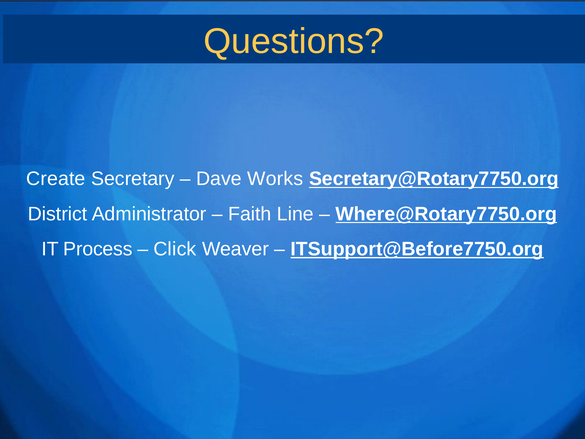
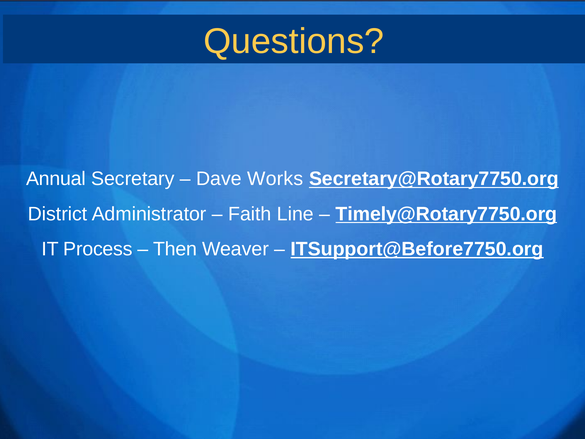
Create: Create -> Annual (56, 179)
Where@Rotary7750.org: Where@Rotary7750.org -> Timely@Rotary7750.org (446, 214)
Click: Click -> Then (175, 249)
